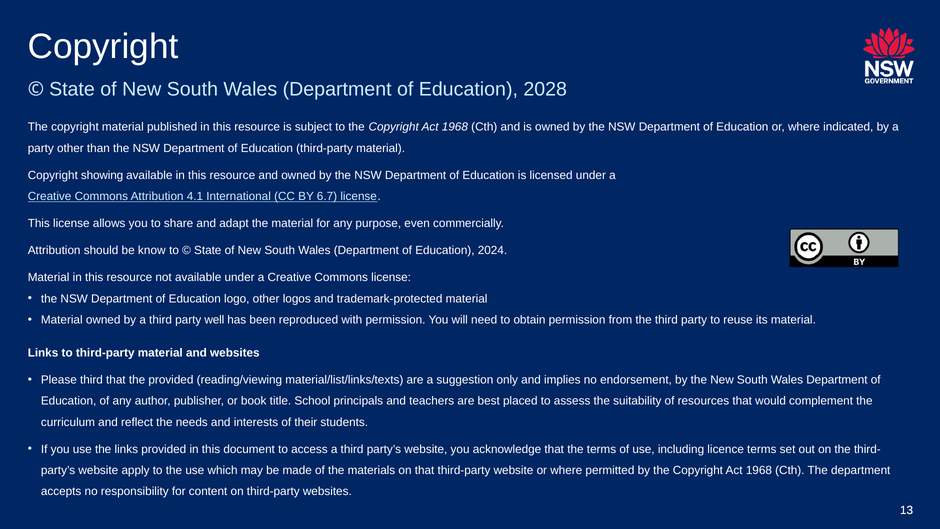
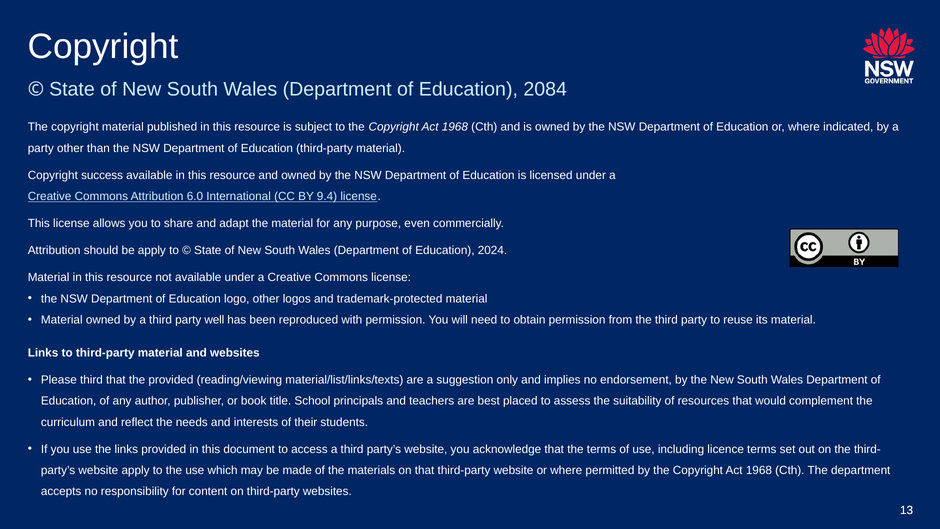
2028: 2028 -> 2084 (545, 89)
showing: showing -> success (102, 175)
4.1: 4.1 -> 6.0 (195, 196)
6.7: 6.7 -> 9.4 (327, 196)
be know: know -> apply (152, 250)
